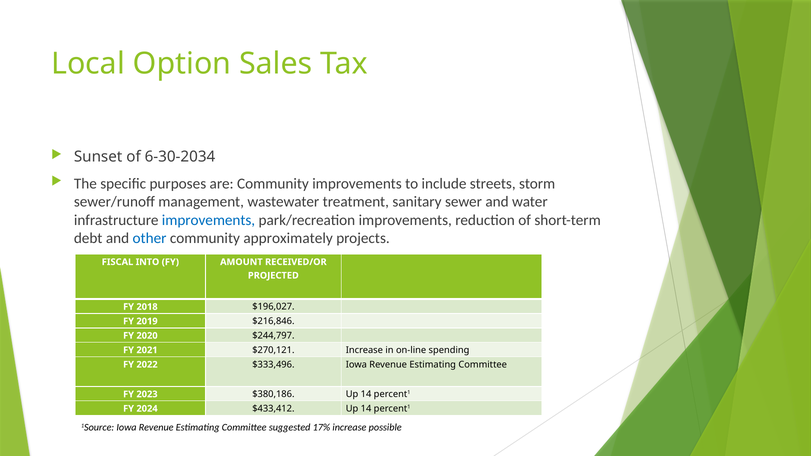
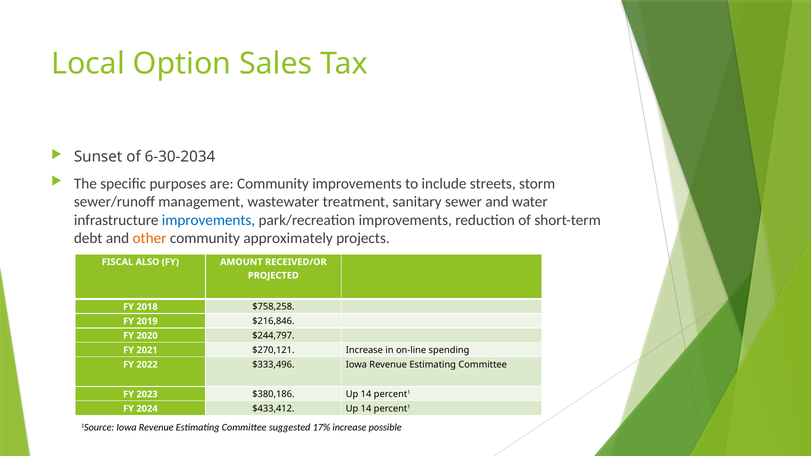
other colour: blue -> orange (150, 238)
INTO: INTO -> ALSO (147, 262)
$196,027: $196,027 -> $758,258 (273, 307)
